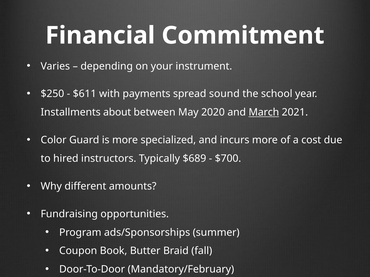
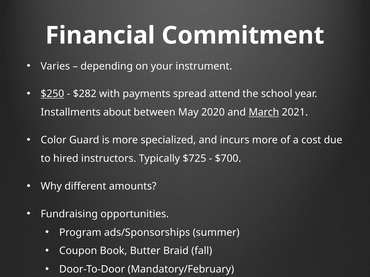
$250 underline: none -> present (52, 94)
$611: $611 -> $282 (85, 94)
sound: sound -> attend (224, 94)
$689: $689 -> $725 (194, 159)
